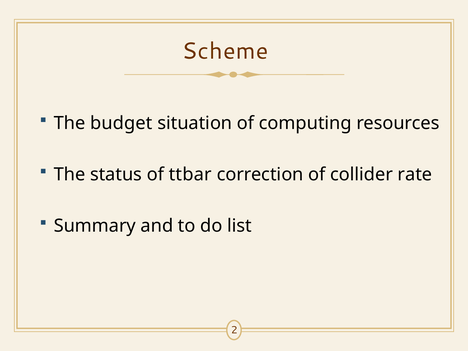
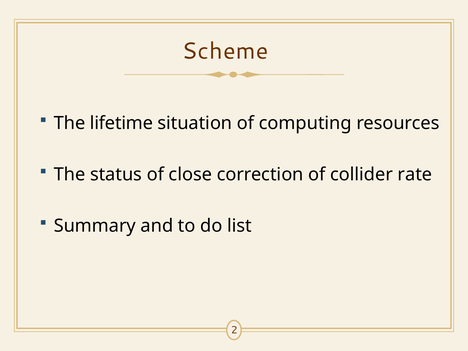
budget: budget -> lifetime (121, 123)
ttbar: ttbar -> close (190, 174)
